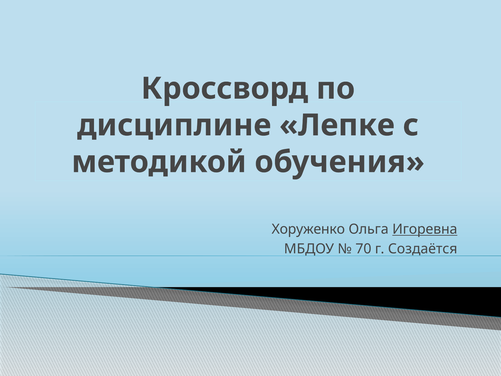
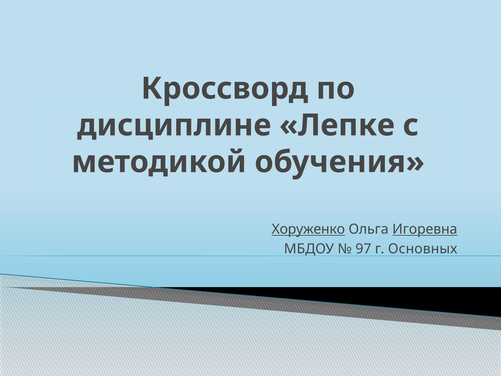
Хоруженко underline: none -> present (308, 229)
70: 70 -> 97 (363, 249)
Создаётся: Создаётся -> Основных (423, 249)
